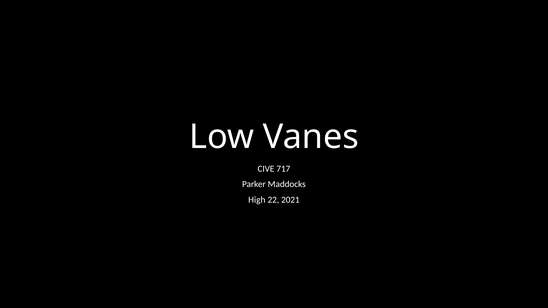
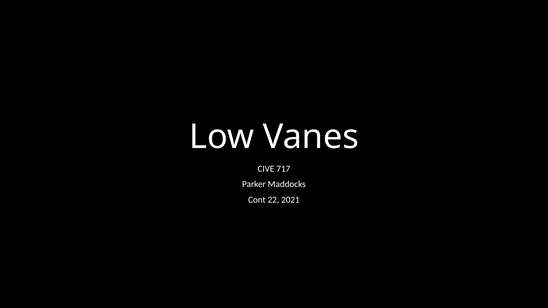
High: High -> Cont (257, 200)
